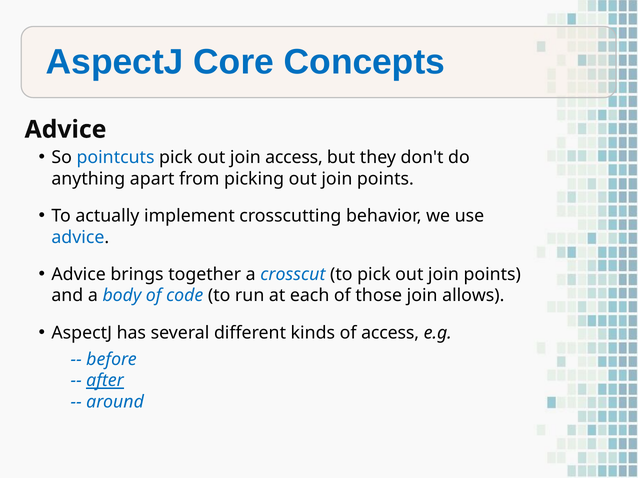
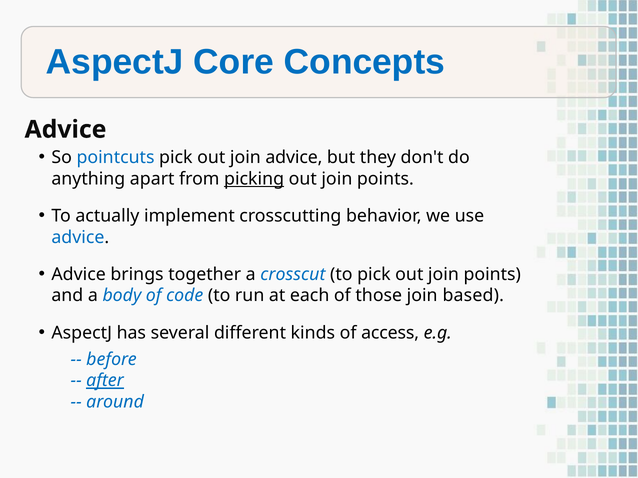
join access: access -> advice (294, 158)
picking underline: none -> present (254, 179)
allows: allows -> based (473, 296)
